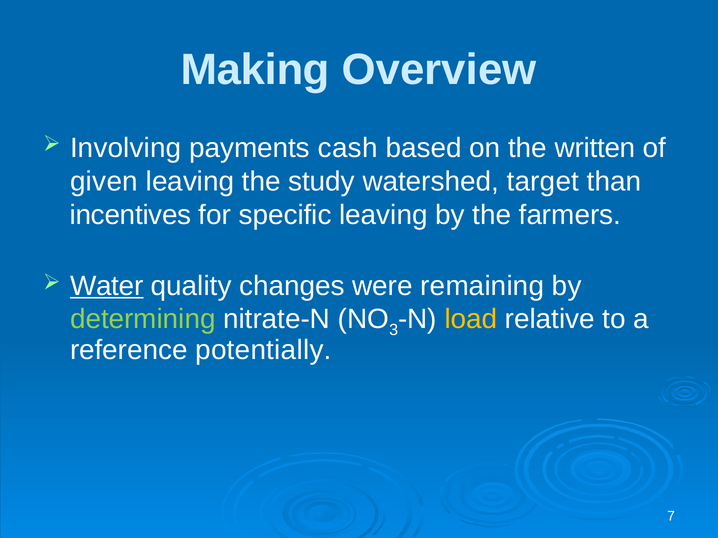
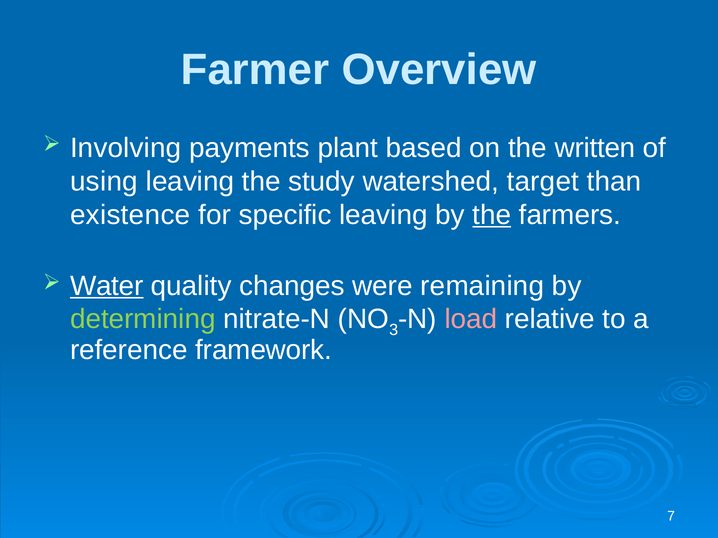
Making: Making -> Farmer (255, 70)
cash: cash -> plant (348, 148)
given: given -> using (104, 181)
incentives: incentives -> existence (130, 215)
the underline: none -> present (492, 215)
load colour: yellow -> pink (471, 320)
potentially: potentially -> framework (264, 351)
